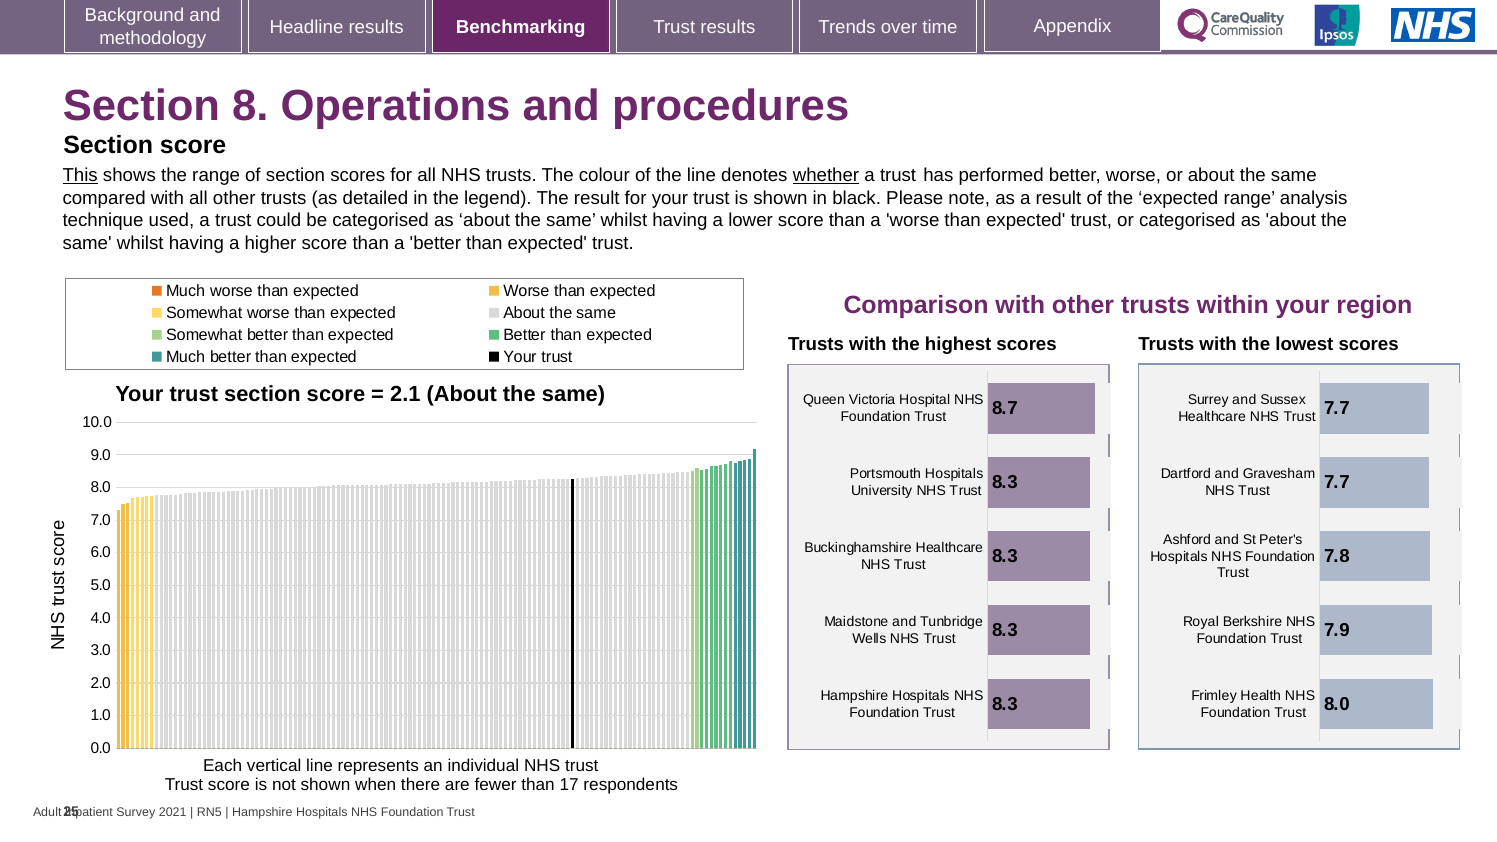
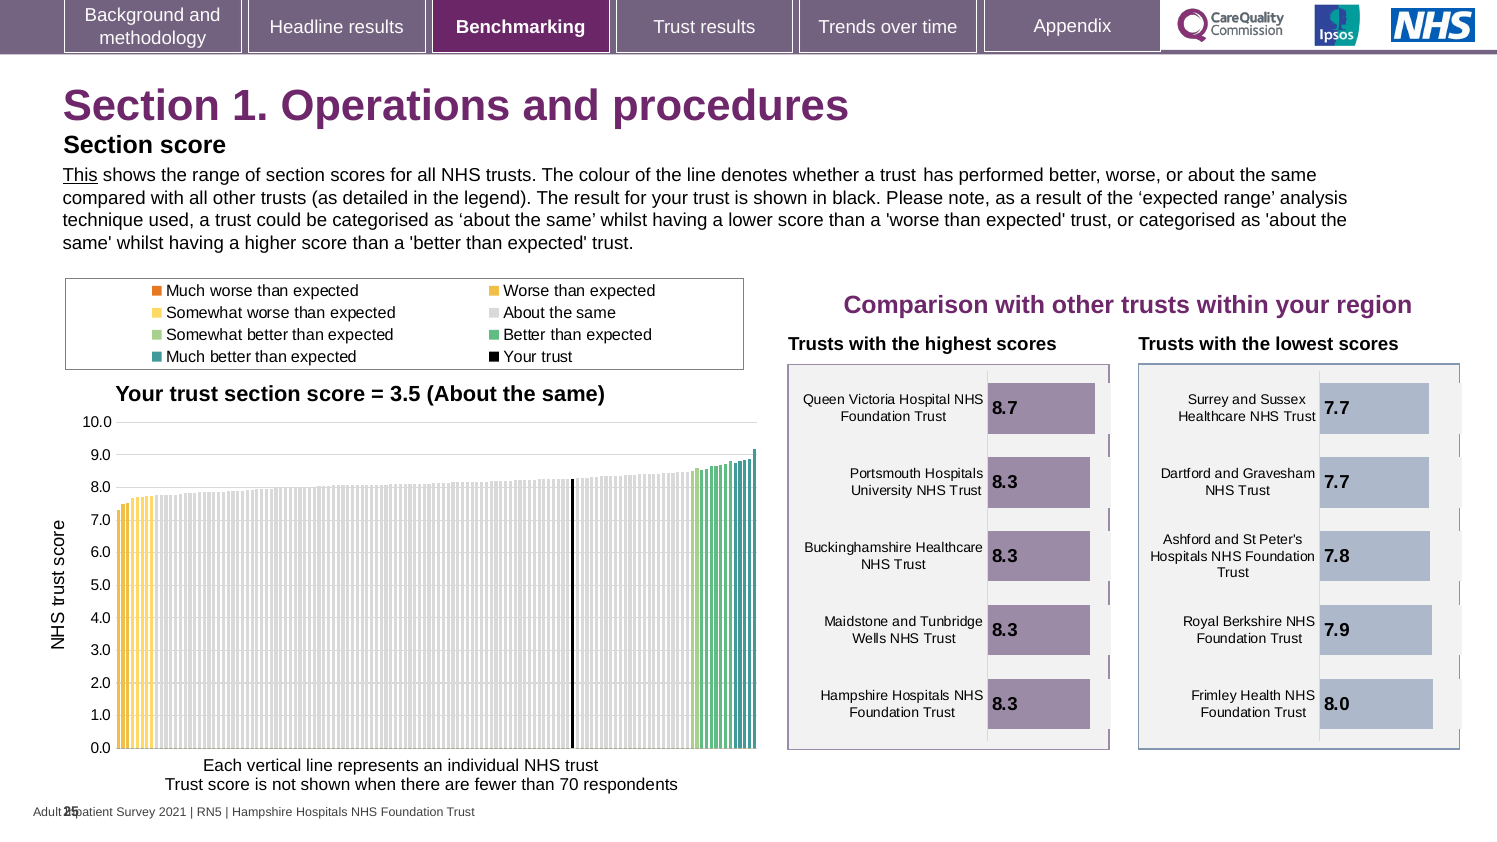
8: 8 -> 1 (250, 106)
whether underline: present -> none (826, 176)
2.1: 2.1 -> 3.5 (405, 395)
17: 17 -> 70 (569, 785)
